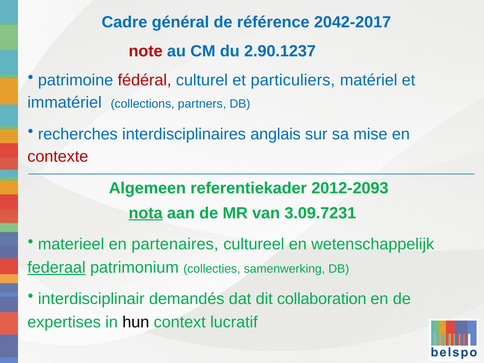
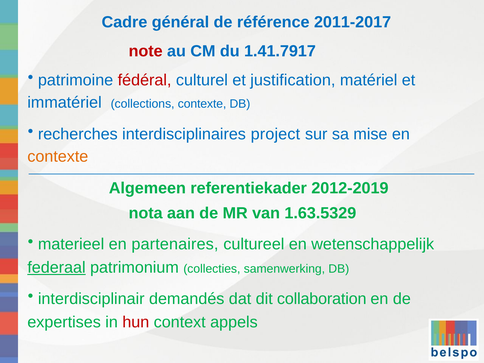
2042-2017: 2042-2017 -> 2011-2017 (353, 22)
2.90.1237: 2.90.1237 -> 1.41.7917 (280, 51)
particuliers: particuliers -> justification (293, 80)
collections partners: partners -> contexte (202, 104)
anglais: anglais -> project (275, 134)
contexte colour: red -> orange (58, 156)
2012-2093: 2012-2093 -> 2012-2019 (350, 188)
nota underline: present -> none (146, 213)
3.09.7231: 3.09.7231 -> 1.63.5329 (320, 213)
hun colour: black -> red (136, 322)
lucratif: lucratif -> appels (234, 322)
